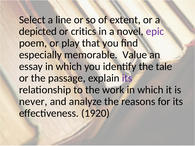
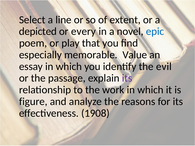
critics: critics -> every (83, 31)
epic colour: purple -> blue (155, 31)
tale: tale -> evil (164, 67)
never: never -> figure (33, 102)
1920: 1920 -> 1908 (95, 113)
